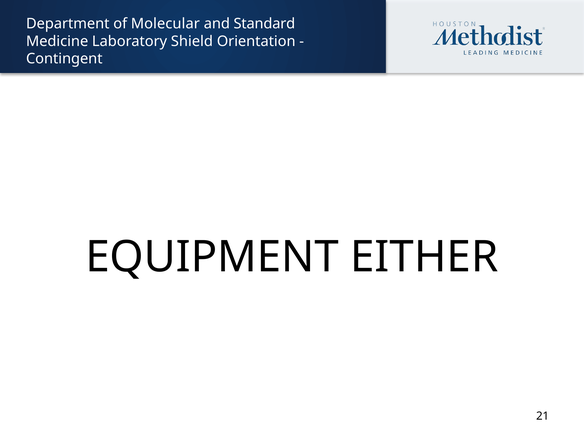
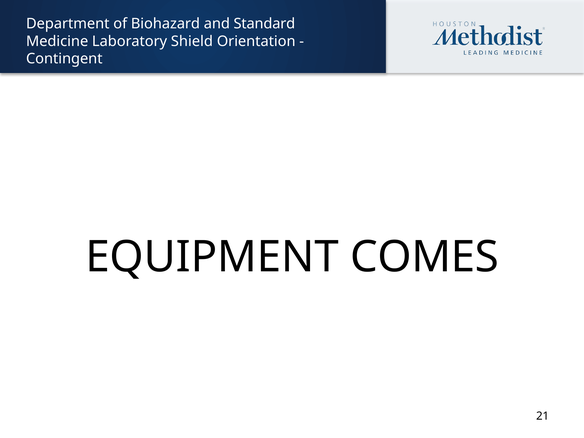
Molecular: Molecular -> Biohazard (165, 24)
EITHER: EITHER -> COMES (424, 257)
